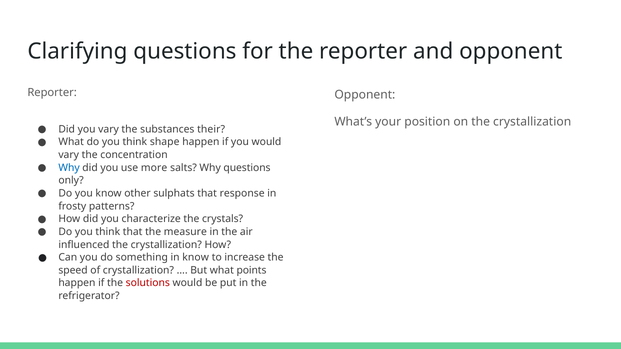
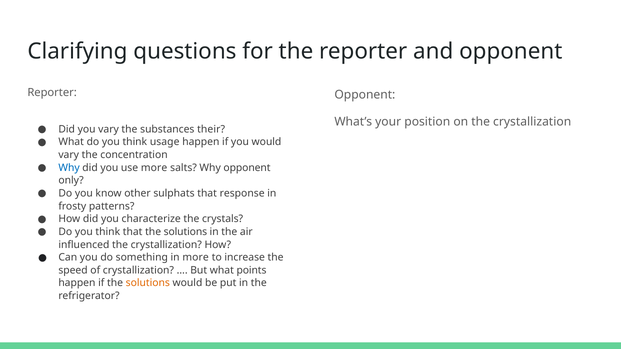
shape: shape -> usage (165, 142)
Why questions: questions -> opponent (247, 168)
that the measure: measure -> solutions (185, 232)
in know: know -> more (196, 258)
solutions colour: red -> orange (148, 283)
